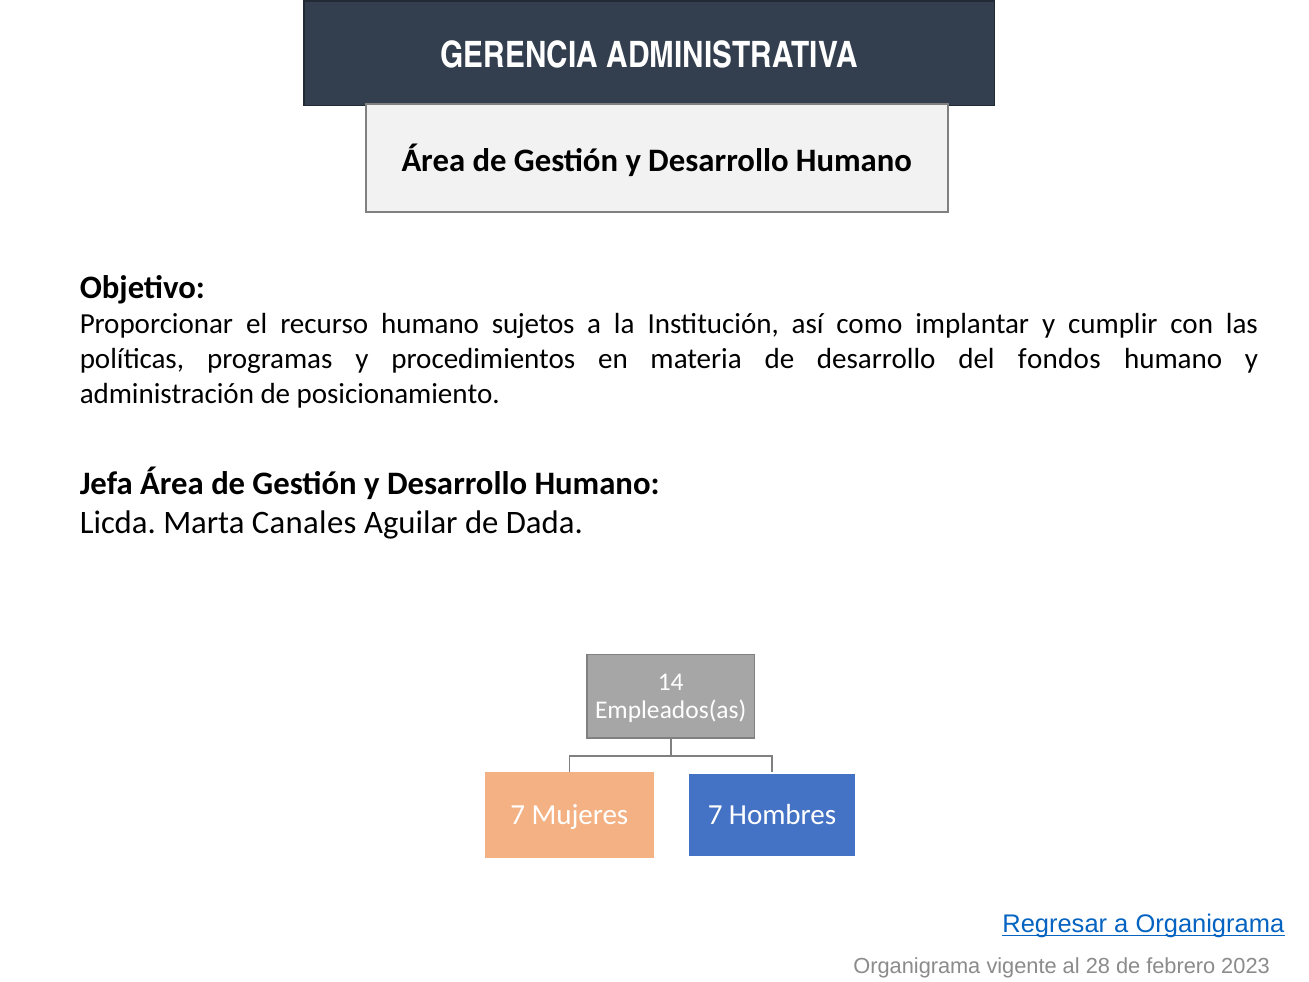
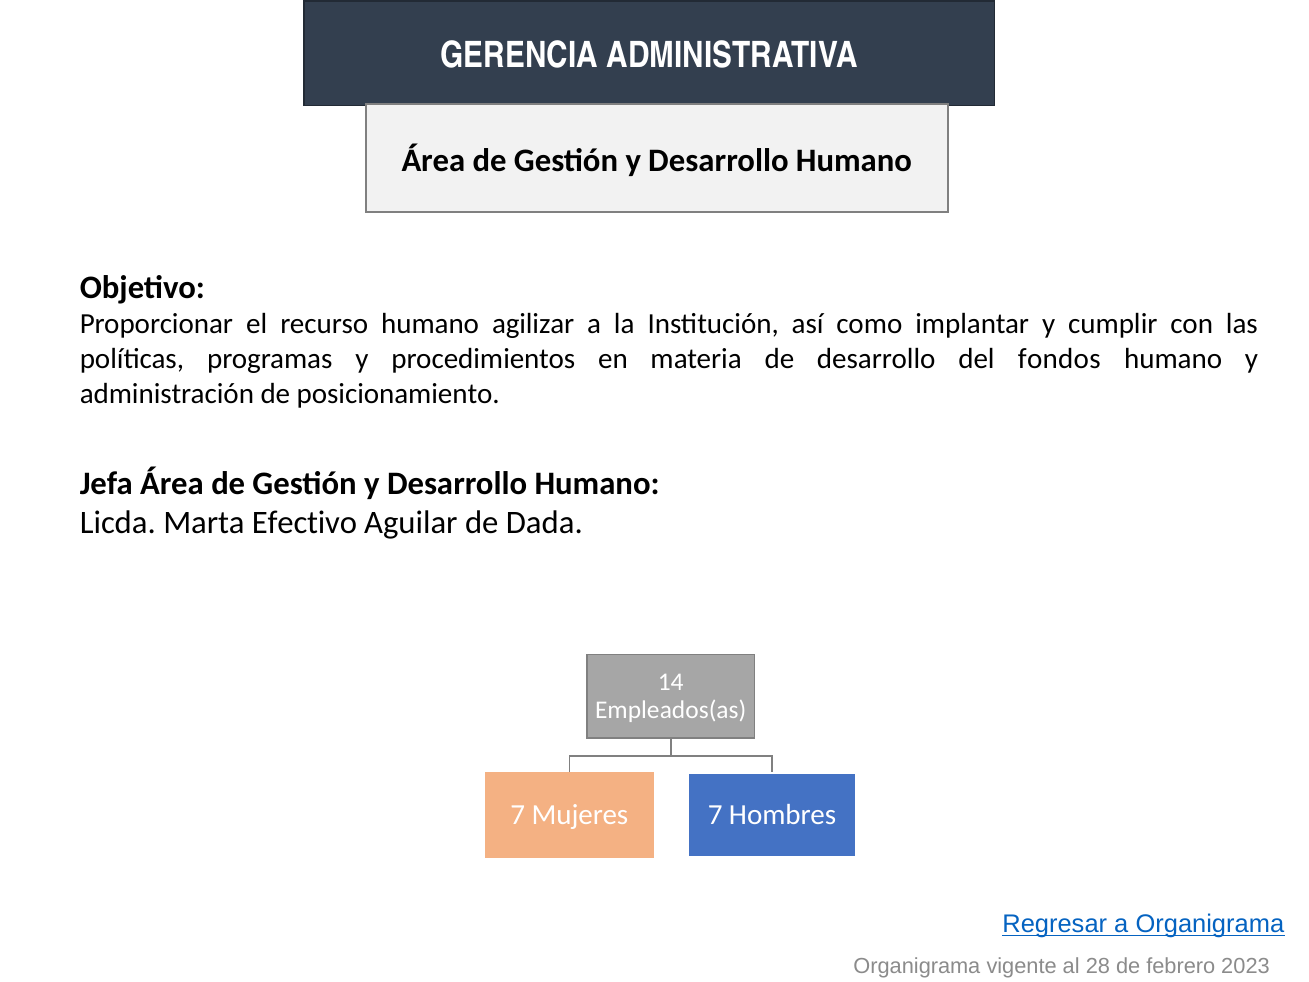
sujetos: sujetos -> agilizar (533, 324)
Canales: Canales -> Efectivo (304, 522)
